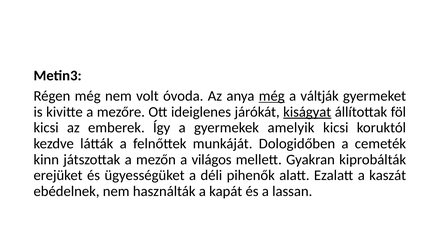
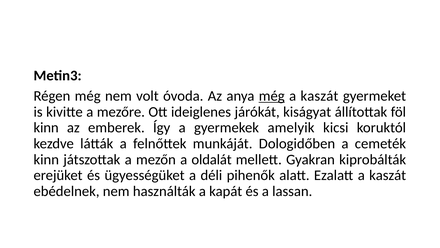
váltják: váltják -> kaszát (319, 96)
kiságyat underline: present -> none (307, 112)
kicsi: kicsi -> kinn (46, 128)
világos: világos -> oldalát (212, 159)
